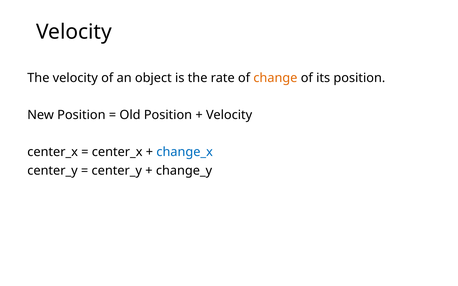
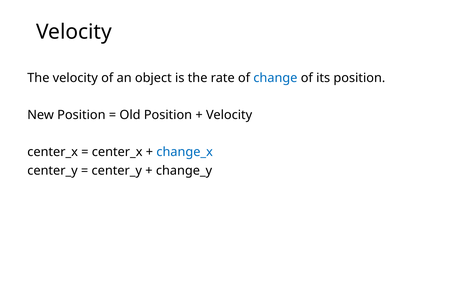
change colour: orange -> blue (275, 78)
